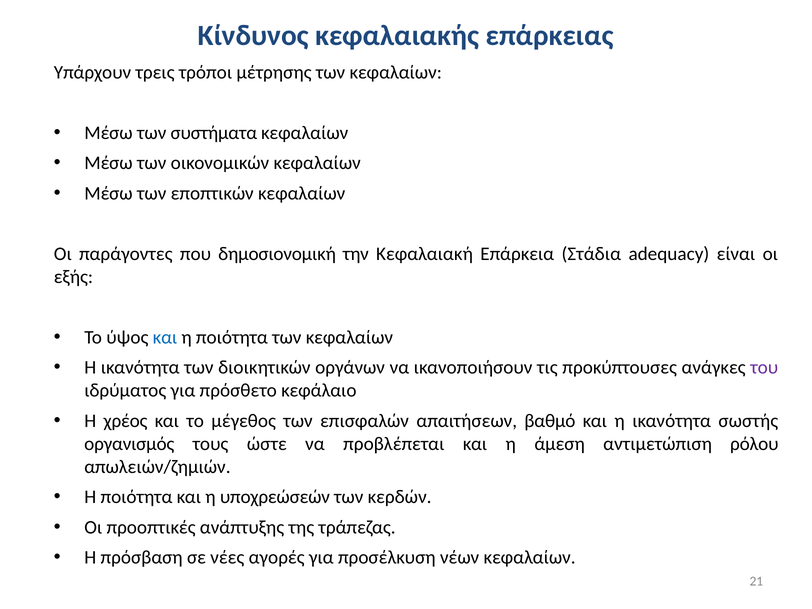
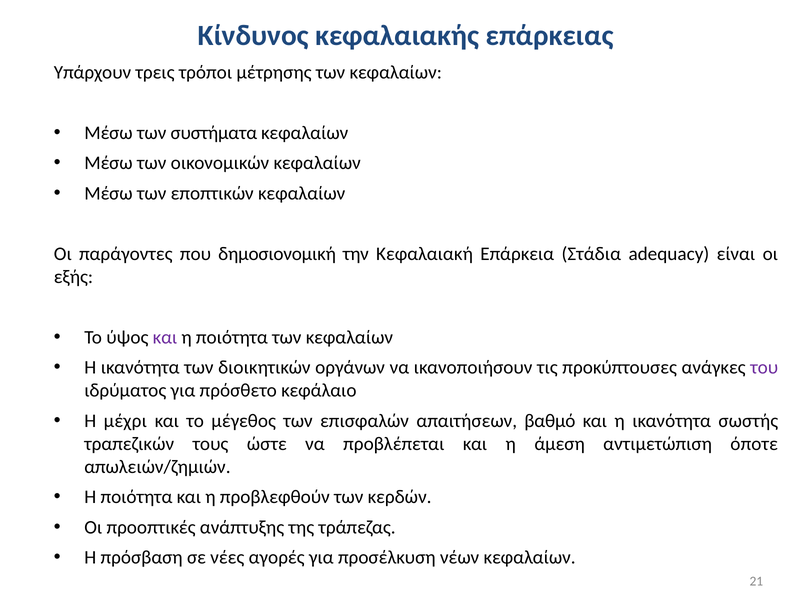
και colour: blue -> purple (165, 337)
χρέος: χρέος -> μέχρι (125, 421)
οργανισμός: οργανισμός -> τραπεζικών (129, 444)
ρόλου: ρόλου -> όποτε (754, 444)
υποχρεώσεών: υποχρεώσεών -> προβλεφθούν (275, 497)
